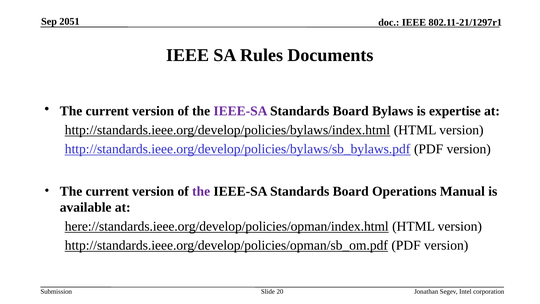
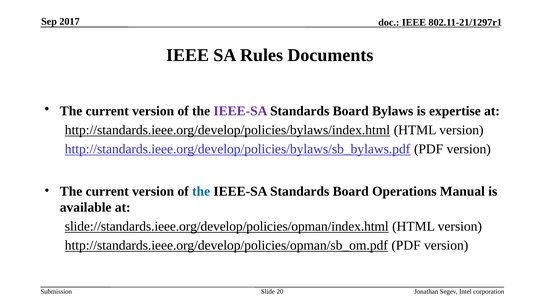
2051: 2051 -> 2017 (69, 21)
the colour: purple -> blue (201, 191)
here://standards.ieee.org/develop/policies/opman/index.html: here://standards.ieee.org/develop/policies/opman/index.html -> slide://standards.ieee.org/develop/policies/opman/index.html (227, 226)
